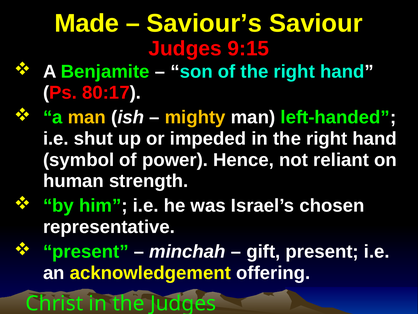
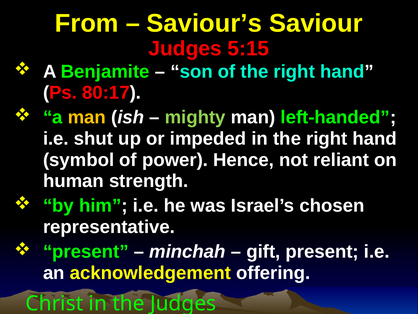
Made: Made -> From (87, 23)
9:15: 9:15 -> 5:15 (248, 48)
mighty colour: yellow -> light green (195, 117)
